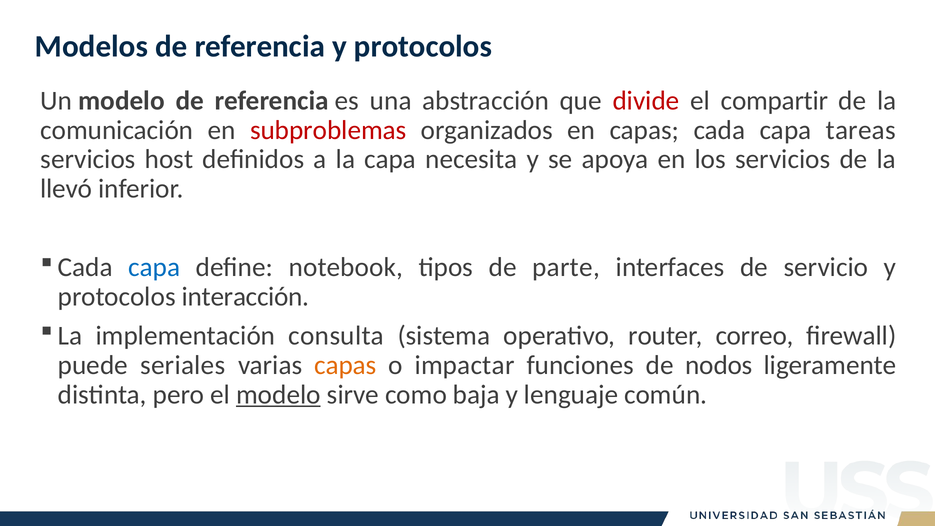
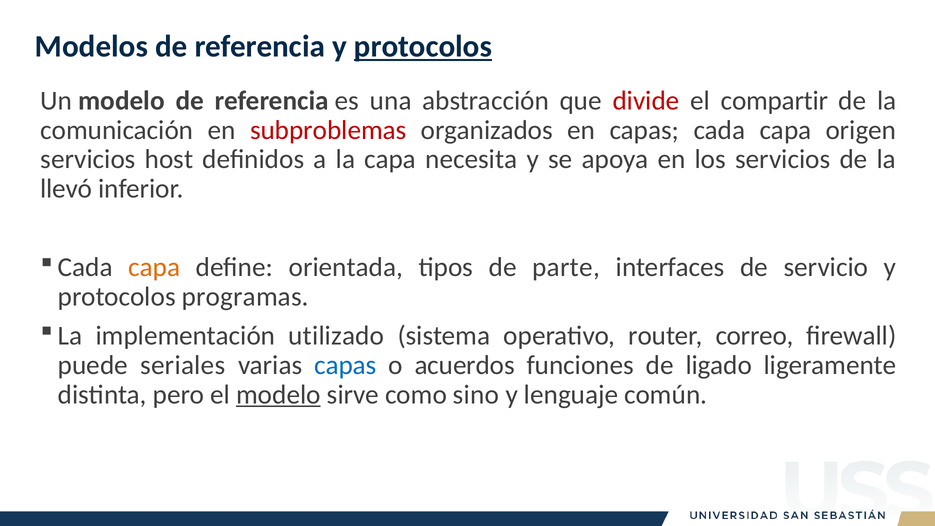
protocolos underline: none -> present (423, 47)
tareas: tareas -> origen (861, 130)
capa colour: blue -> orange (154, 267)
notebook: notebook -> orientada (346, 267)
interacción: interacción -> programas (245, 297)
consulta: consulta -> utilizado (336, 336)
capas colour: orange -> blue (345, 365)
impactar: impactar -> acuerdos (465, 365)
nodos: nodos -> ligado (719, 365)
baja: baja -> sino (476, 394)
